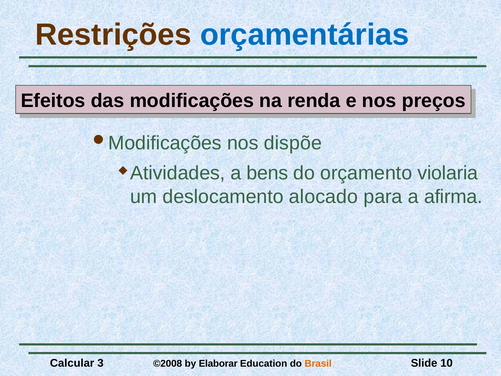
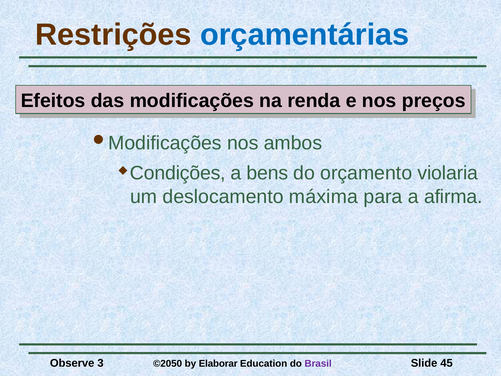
dispõe: dispõe -> ambos (293, 143)
Atividades: Atividades -> Condições (178, 173)
alocado: alocado -> máxima (324, 196)
Calcular: Calcular -> Observe (72, 363)
©2008: ©2008 -> ©2050 (168, 363)
Brasil colour: orange -> purple (318, 363)
10: 10 -> 45 (447, 363)
